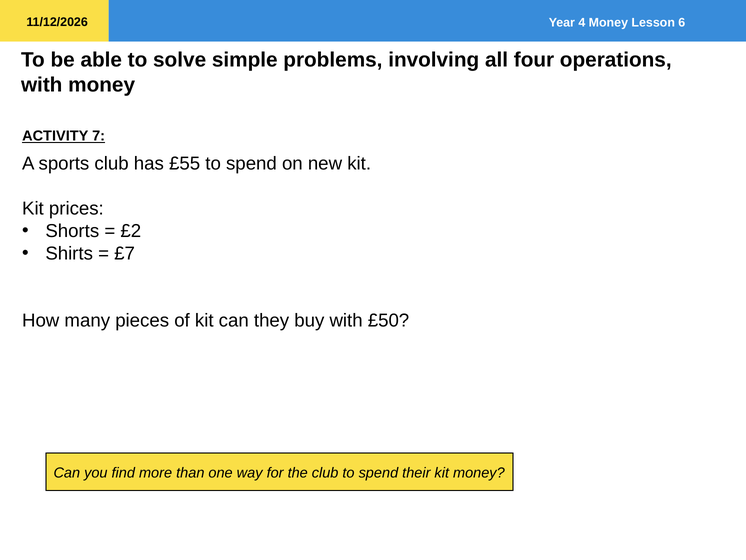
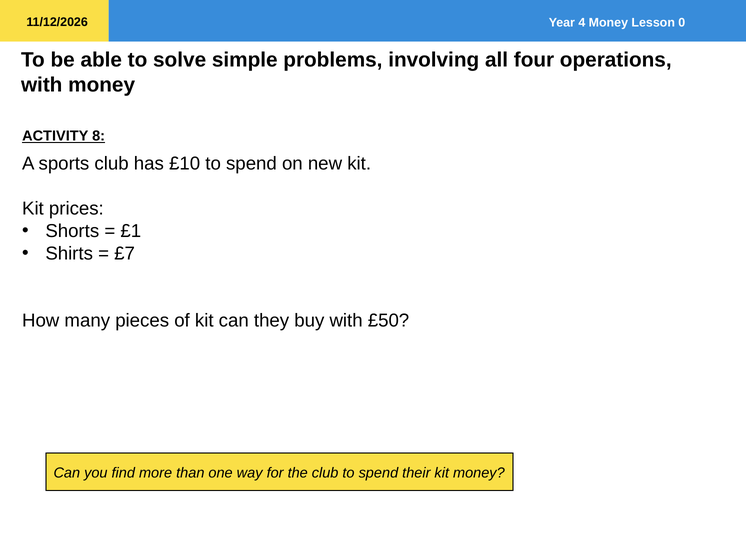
6: 6 -> 0 (682, 22)
7: 7 -> 8 (99, 136)
£55: £55 -> £10 (185, 164)
£2: £2 -> £1 (131, 231)
